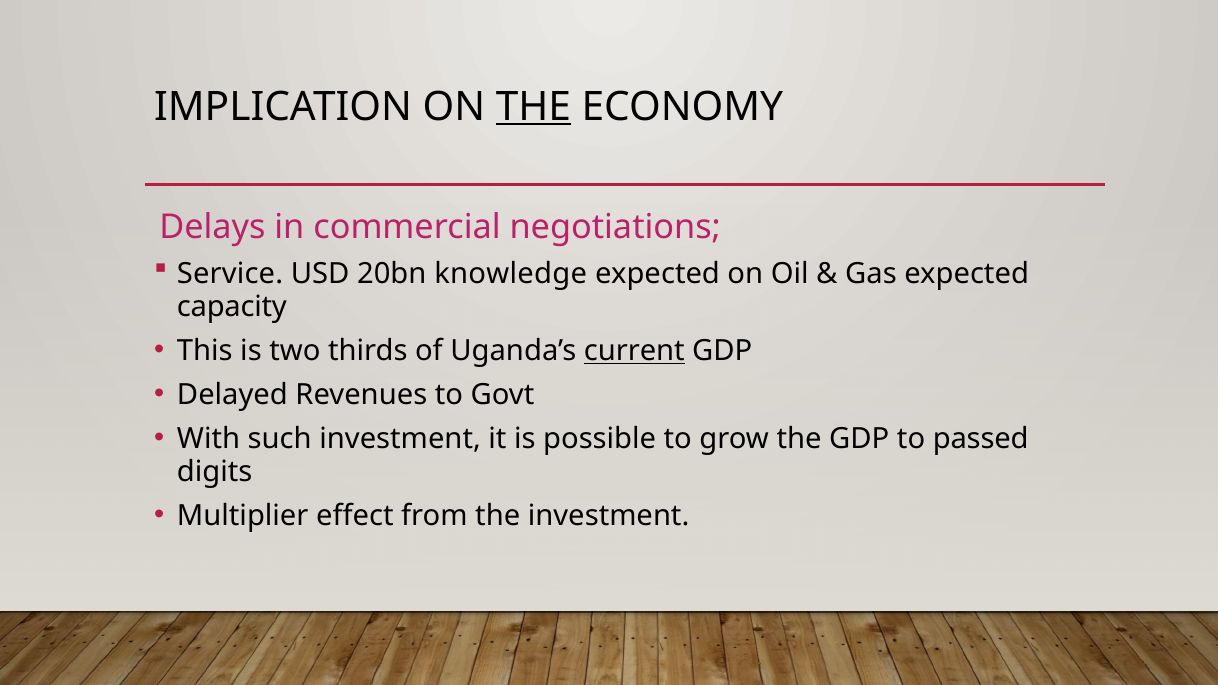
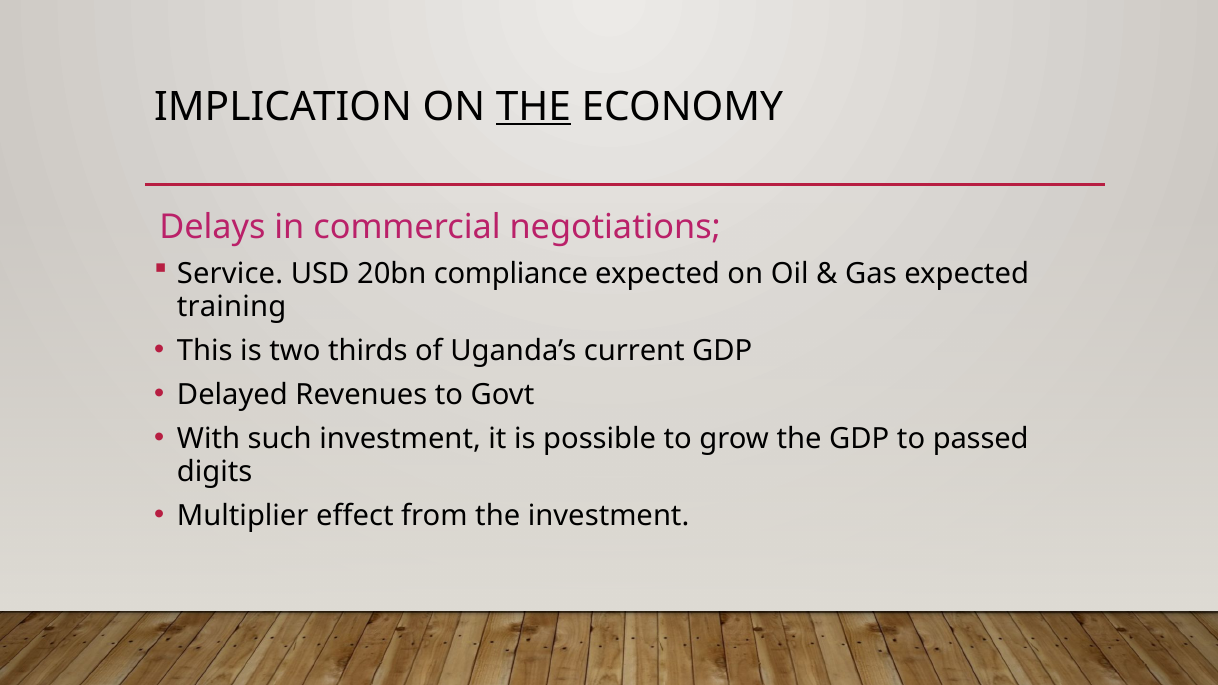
knowledge: knowledge -> compliance (511, 274)
capacity: capacity -> training (232, 307)
current underline: present -> none (634, 351)
